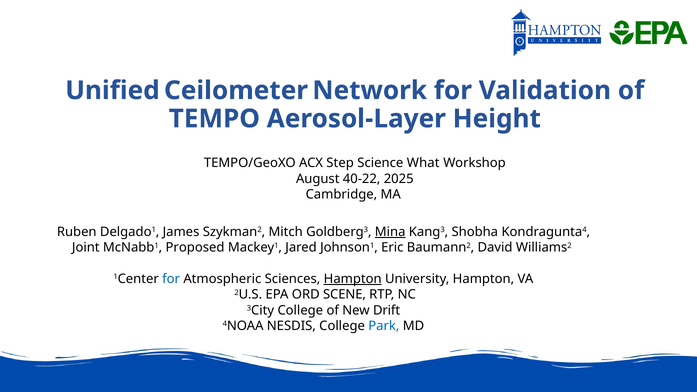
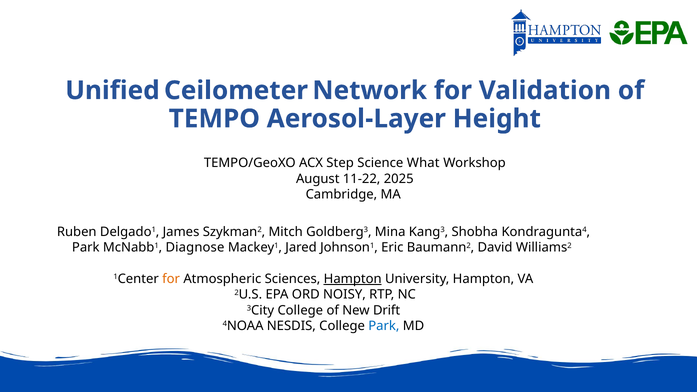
40-22: 40-22 -> 11-22 (362, 179)
Mina underline: present -> none (390, 232)
Joint: Joint -> Park (86, 248)
Proposed: Proposed -> Diagnose (195, 248)
for colour: blue -> orange (171, 279)
SCENE: SCENE -> NOISY (344, 295)
